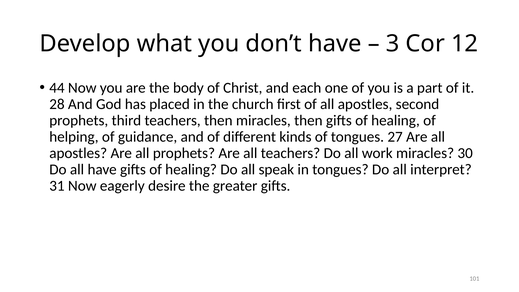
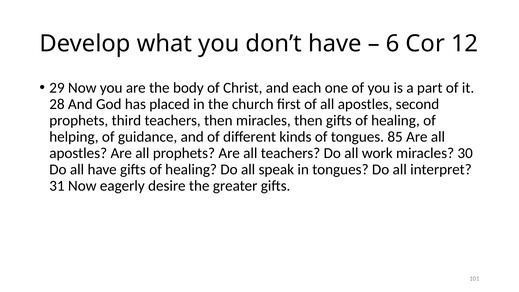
3: 3 -> 6 (393, 44)
44: 44 -> 29 (57, 88)
27: 27 -> 85 (395, 137)
